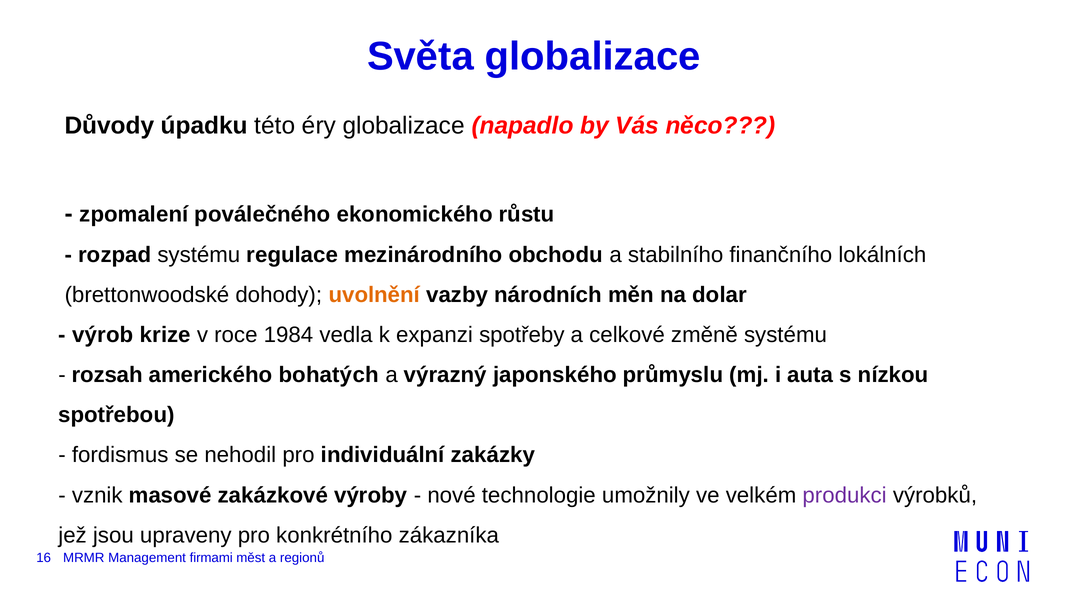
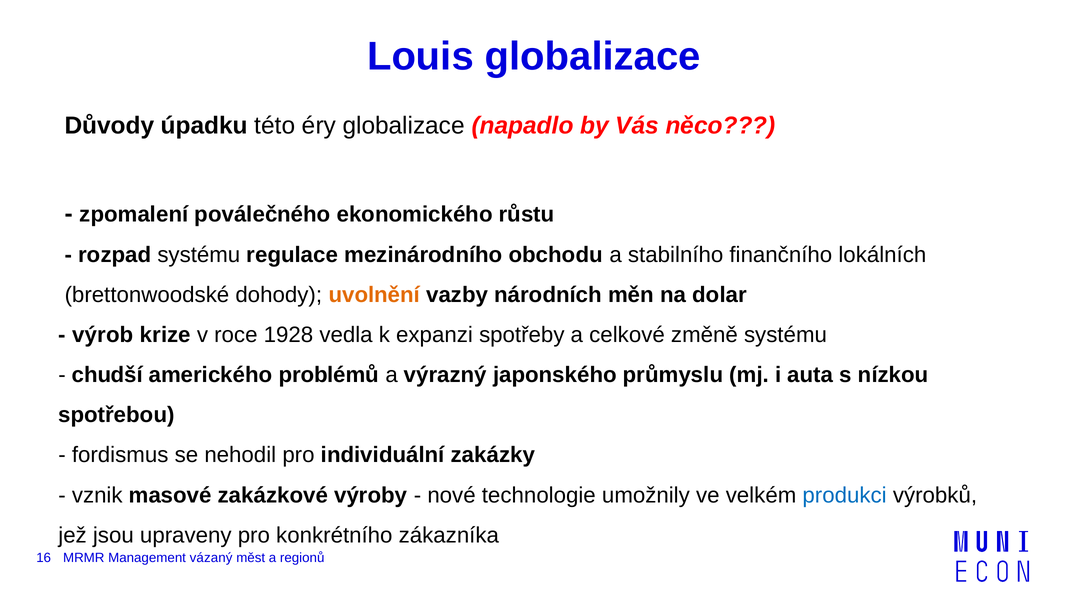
Světa: Světa -> Louis (420, 56)
1984: 1984 -> 1928 (288, 335)
rozsah: rozsah -> chudší (107, 375)
bohatých: bohatých -> problémů (329, 375)
produkci colour: purple -> blue (845, 495)
firmami: firmami -> vázaný (211, 557)
